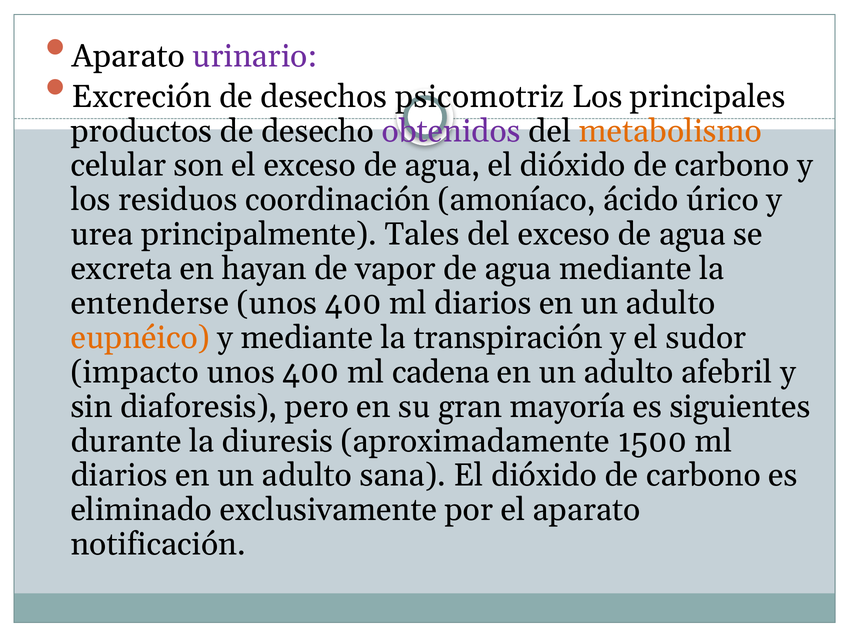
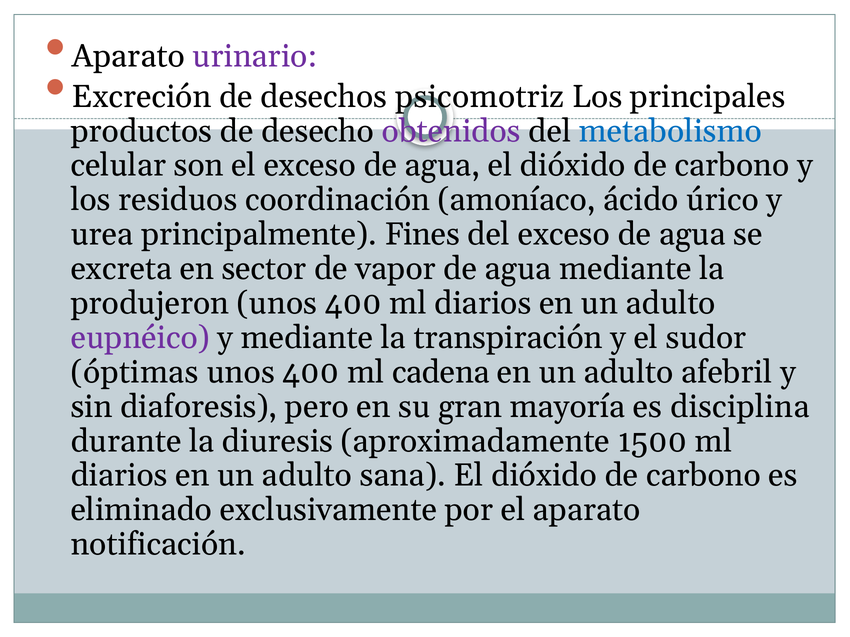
metabolismo colour: orange -> blue (670, 131)
Tales: Tales -> Fines (422, 235)
hayan: hayan -> sector (264, 269)
entenderse: entenderse -> produjeron (150, 303)
eupnéico colour: orange -> purple (140, 338)
impacto: impacto -> óptimas (135, 372)
siguientes: siguientes -> disciplina (740, 407)
